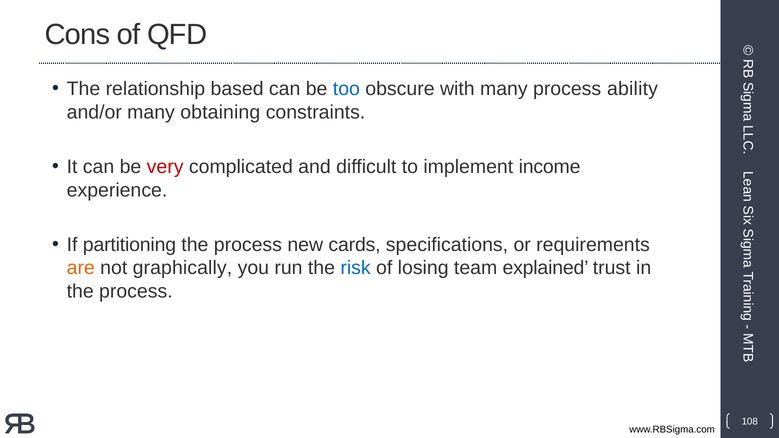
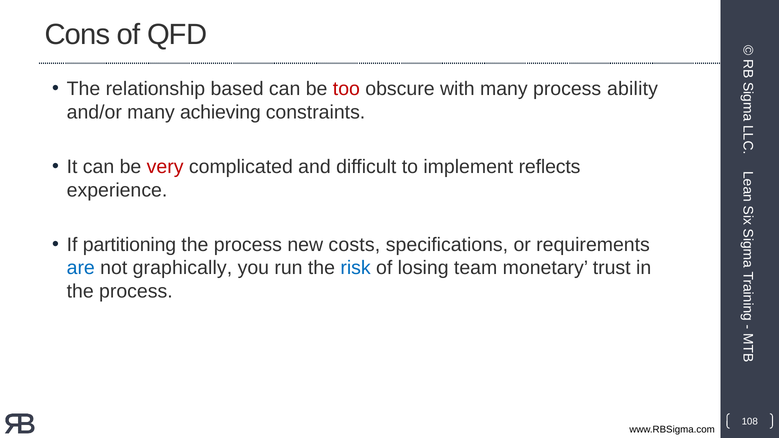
too colour: blue -> red (346, 89)
obtaining: obtaining -> achieving (220, 112)
income: income -> reflects (550, 167)
cards: cards -> costs (354, 245)
are colour: orange -> blue (81, 268)
explained: explained -> monetary (545, 268)
